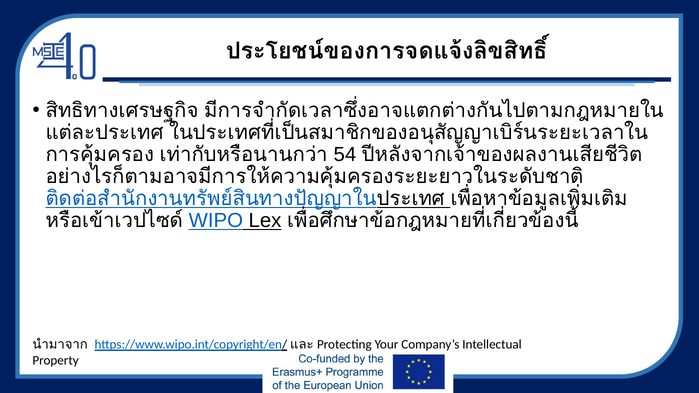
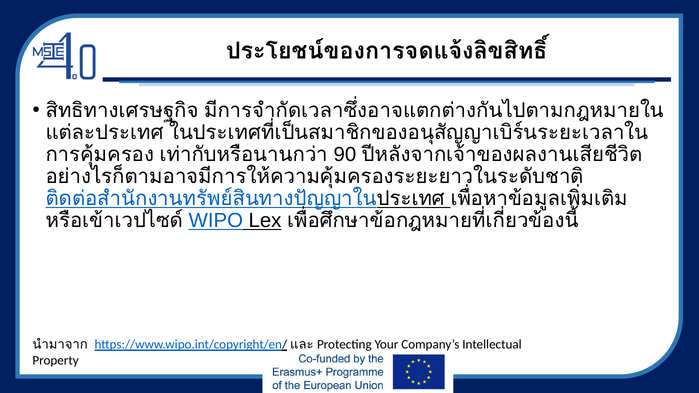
54: 54 -> 90 (345, 155)
